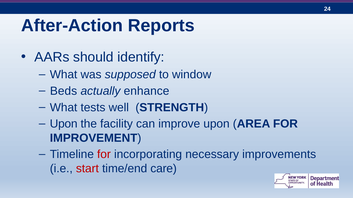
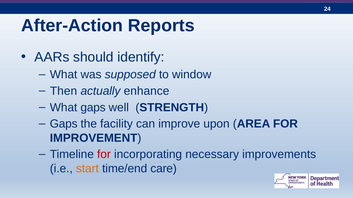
Beds: Beds -> Then (64, 91)
What tests: tests -> gaps (93, 108)
Upon: Upon -> Gaps (64, 124)
start colour: red -> orange (87, 169)
